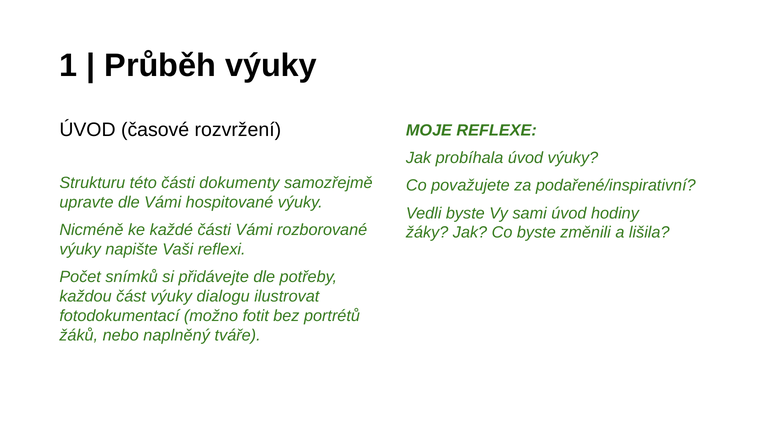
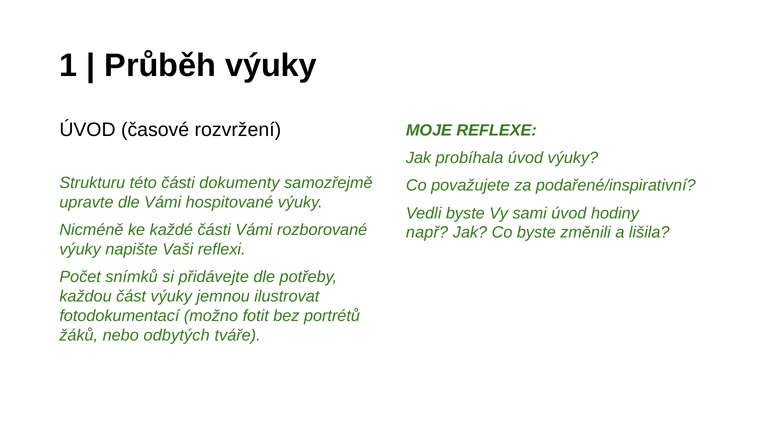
žáky: žáky -> např (427, 233)
dialogu: dialogu -> jemnou (223, 297)
naplněný: naplněný -> odbytých (177, 336)
